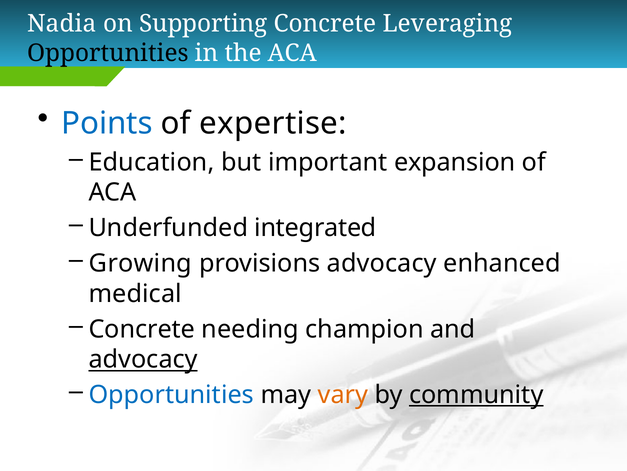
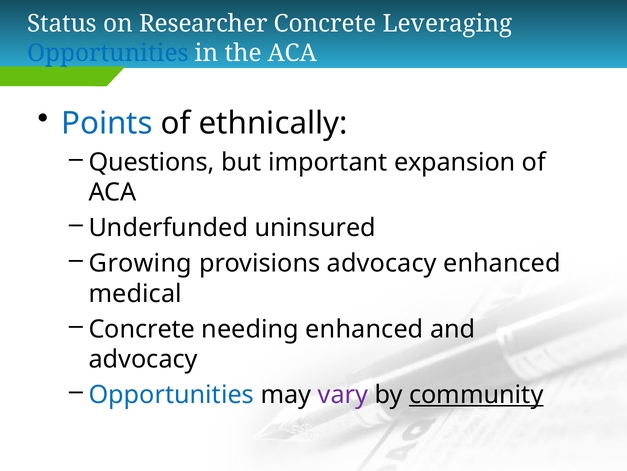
Nadia: Nadia -> Status (62, 24)
Supporting: Supporting -> Researcher (203, 24)
Opportunities colour: black -> blue (108, 53)
expertise: expertise -> ethnically (273, 123)
Education: Education -> Questions (152, 162)
integrated: integrated -> uninsured (315, 228)
needing champion: champion -> enhanced (364, 329)
advocacy underline: present -> none (143, 359)
vary colour: orange -> purple (343, 394)
